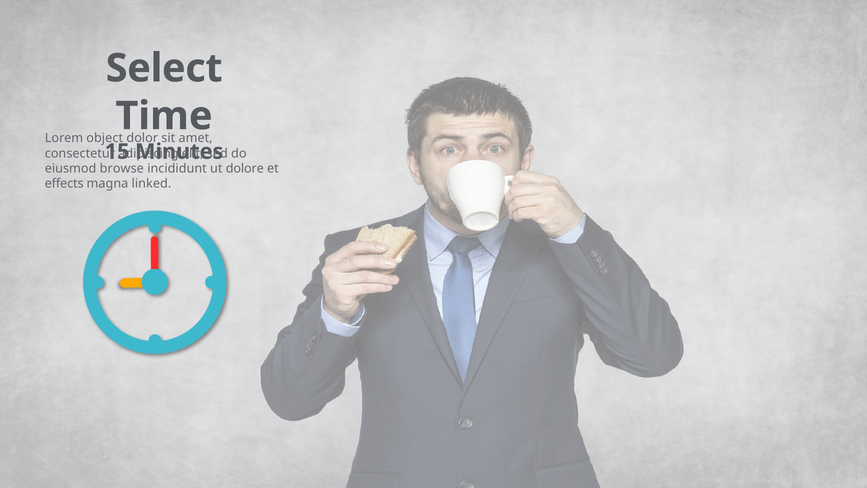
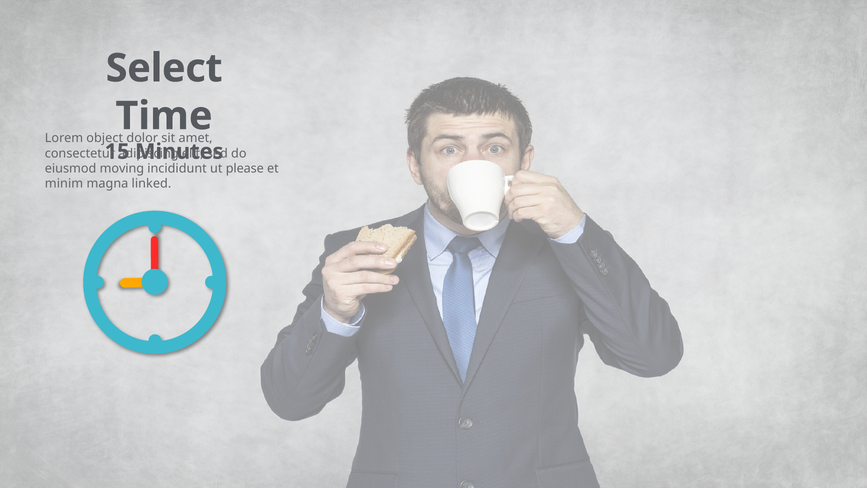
browse: browse -> moving (122, 168)
dolore: dolore -> please (245, 168)
effects: effects -> minim (64, 184)
